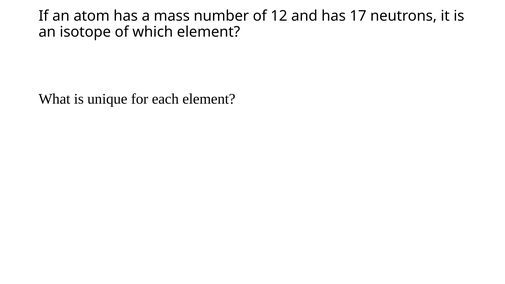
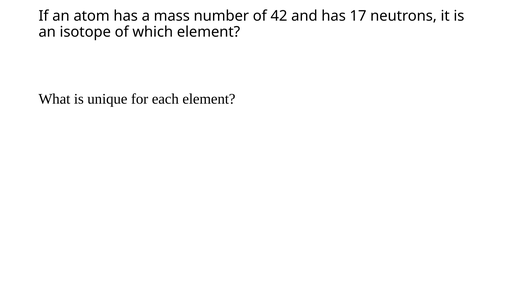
12: 12 -> 42 (279, 16)
